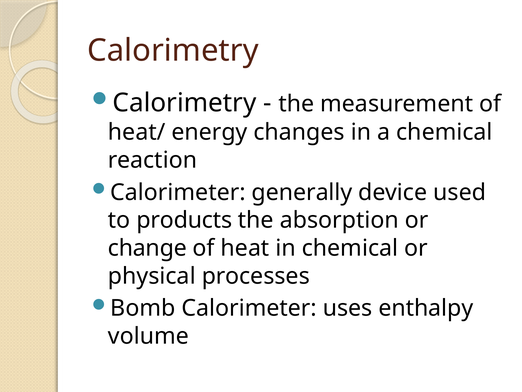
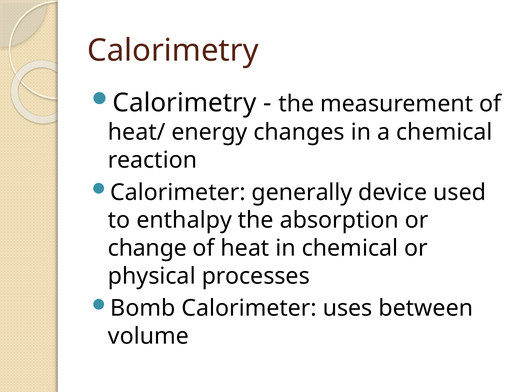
products: products -> enthalpy (184, 220)
enthalpy: enthalpy -> between (426, 308)
